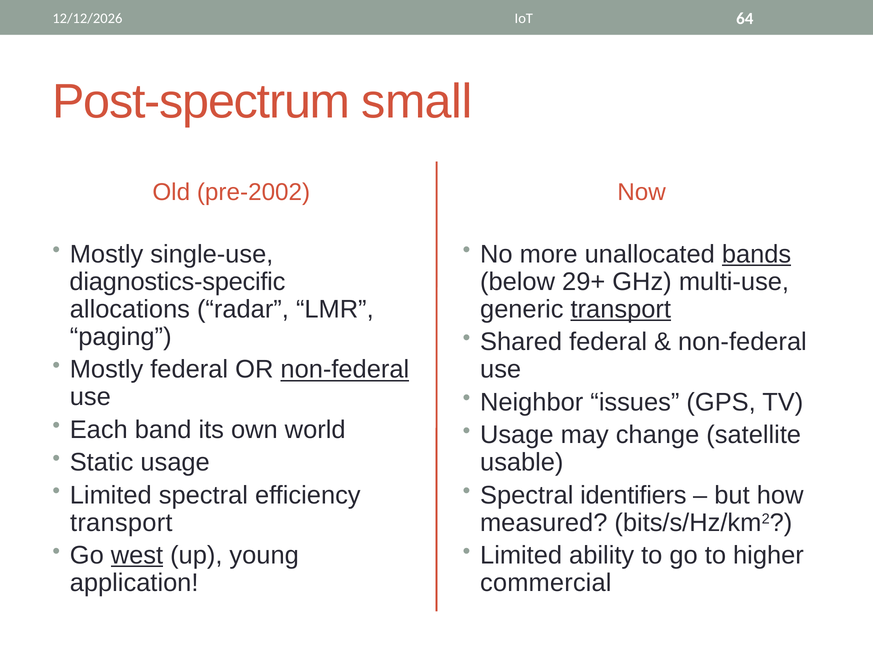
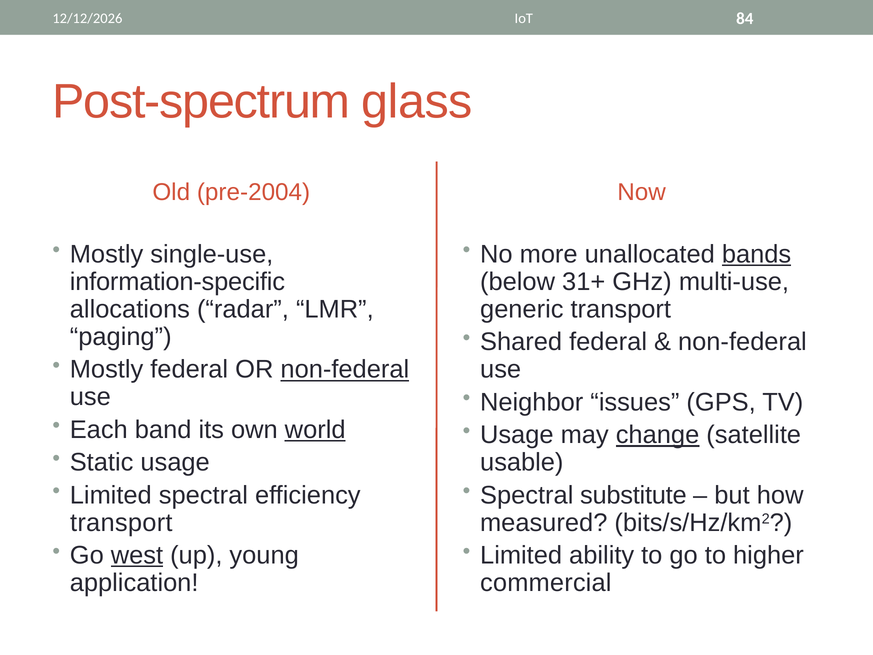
64: 64 -> 84 (745, 19)
small: small -> glass (417, 102)
pre-2002: pre-2002 -> pre-2004 (254, 192)
diagnostics-specific: diagnostics-specific -> information-specific (177, 282)
29+: 29+ -> 31+ (584, 282)
transport underline: present -> none (621, 309)
world underline: none -> present (315, 430)
change underline: none -> present (658, 435)
identifiers: identifiers -> substitute (633, 495)
